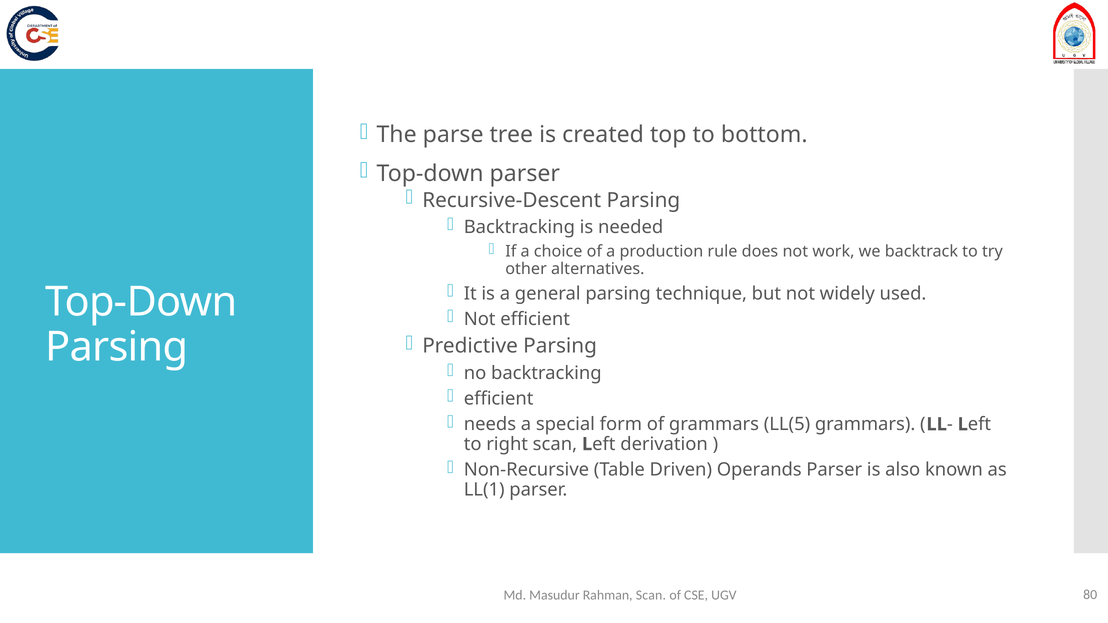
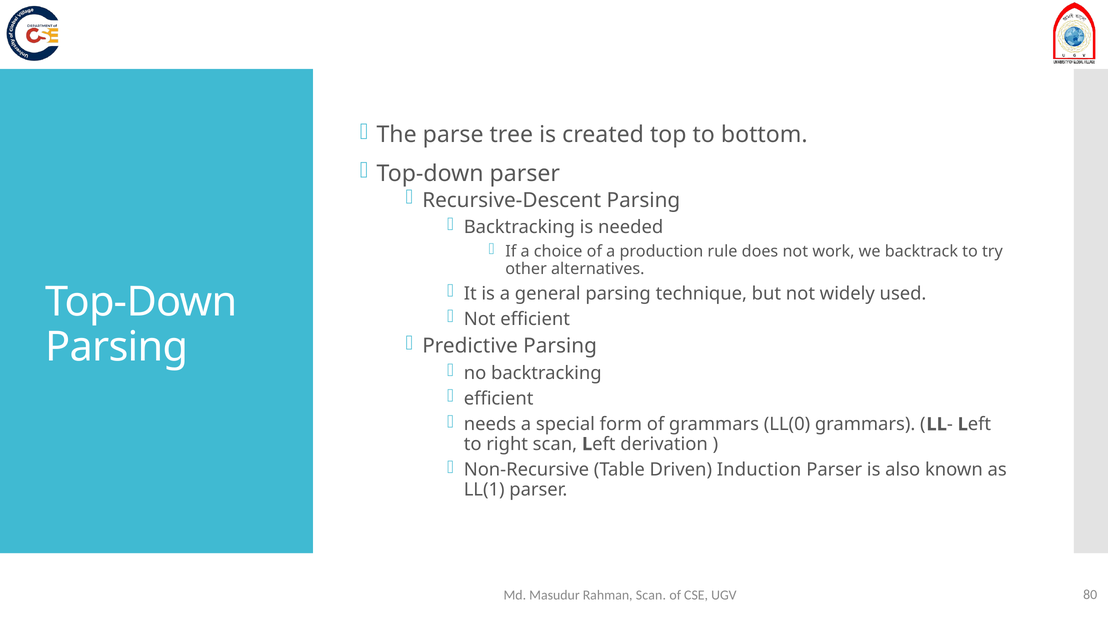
LL(5: LL(5 -> LL(0 (787, 424)
Operands: Operands -> Induction (759, 470)
